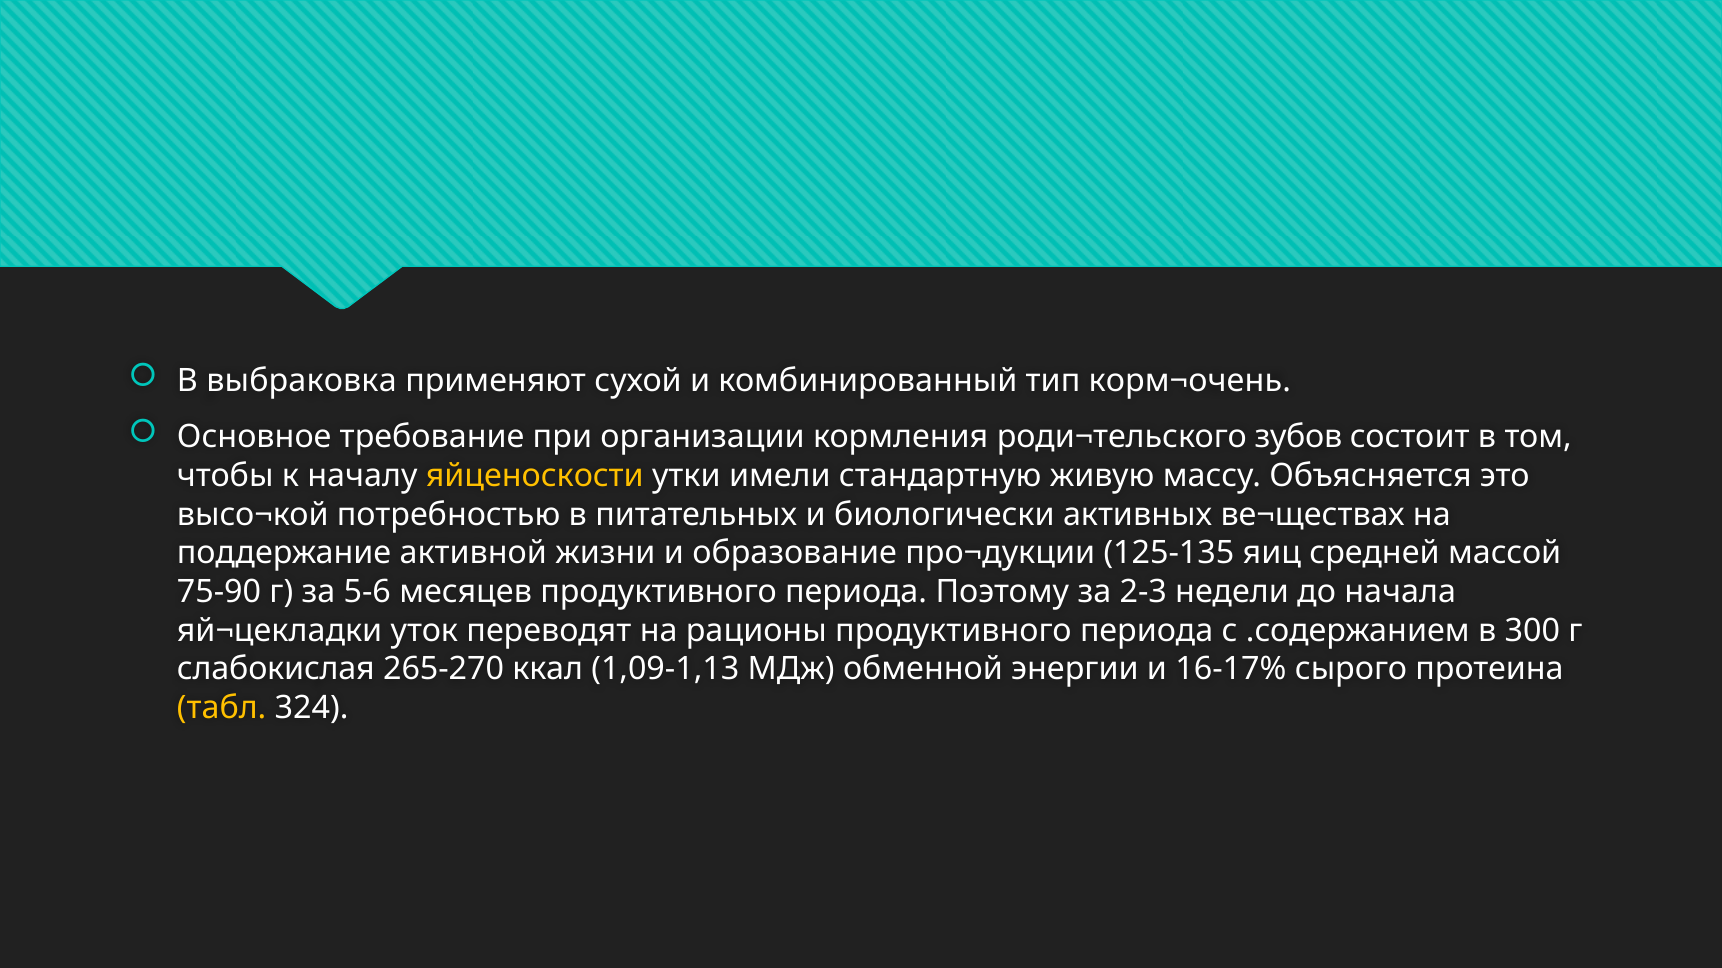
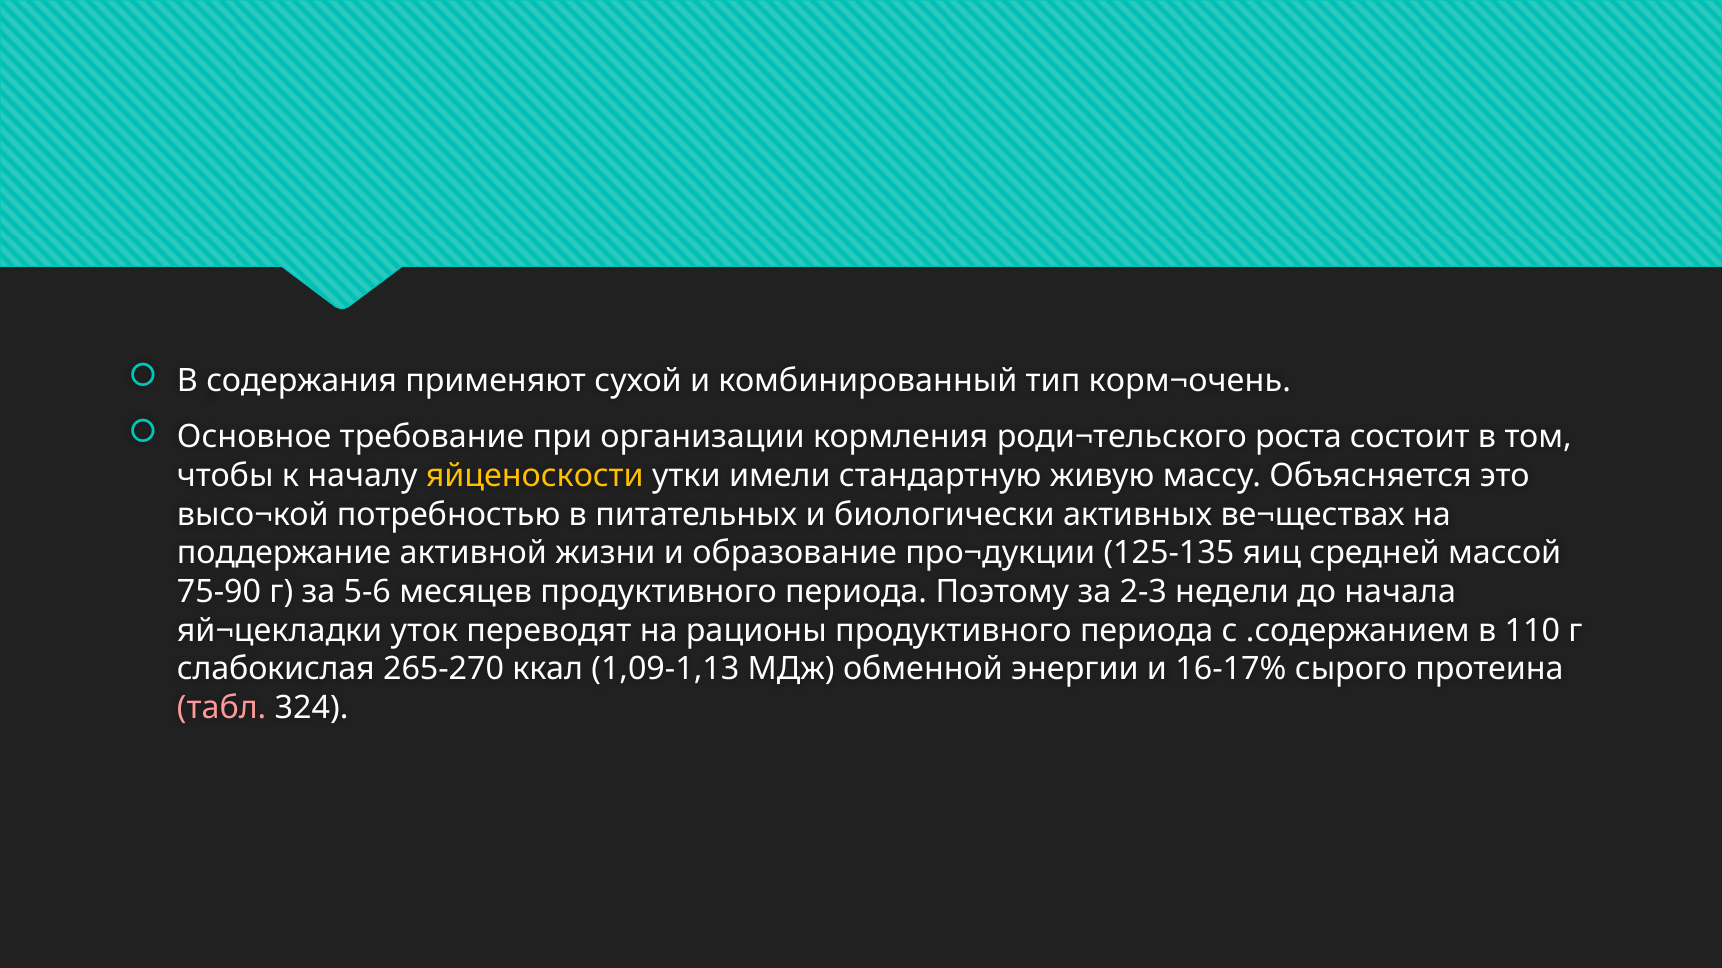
выбраковка: выбраковка -> содержания (302, 381)
зубов: зубов -> роста (1298, 437)
300: 300 -> 110 (1532, 631)
табл colour: yellow -> pink (222, 709)
